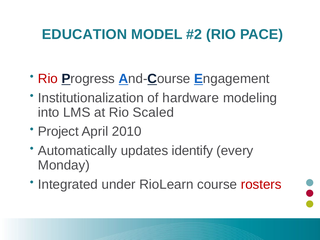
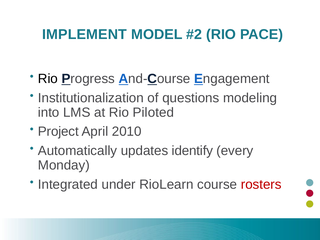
EDUCATION: EDUCATION -> IMPLEMENT (84, 34)
Rio colour: red -> black (48, 79)
hardware: hardware -> questions (191, 98)
Scaled: Scaled -> Piloted (153, 112)
